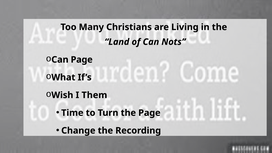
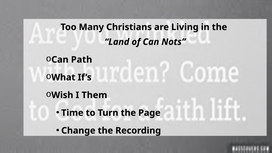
Can Page: Page -> Path (82, 60)
